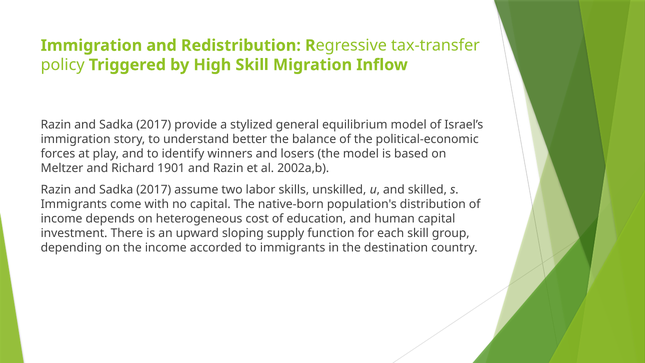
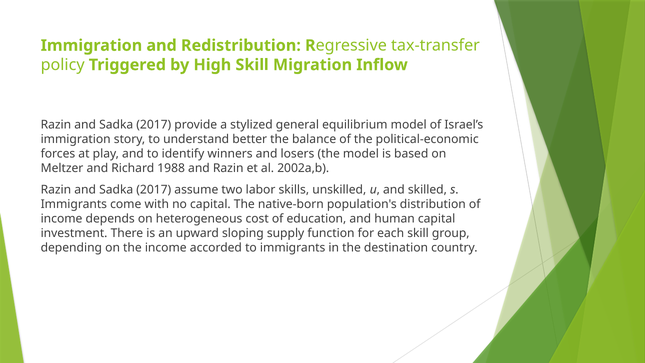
1901: 1901 -> 1988 (171, 168)
